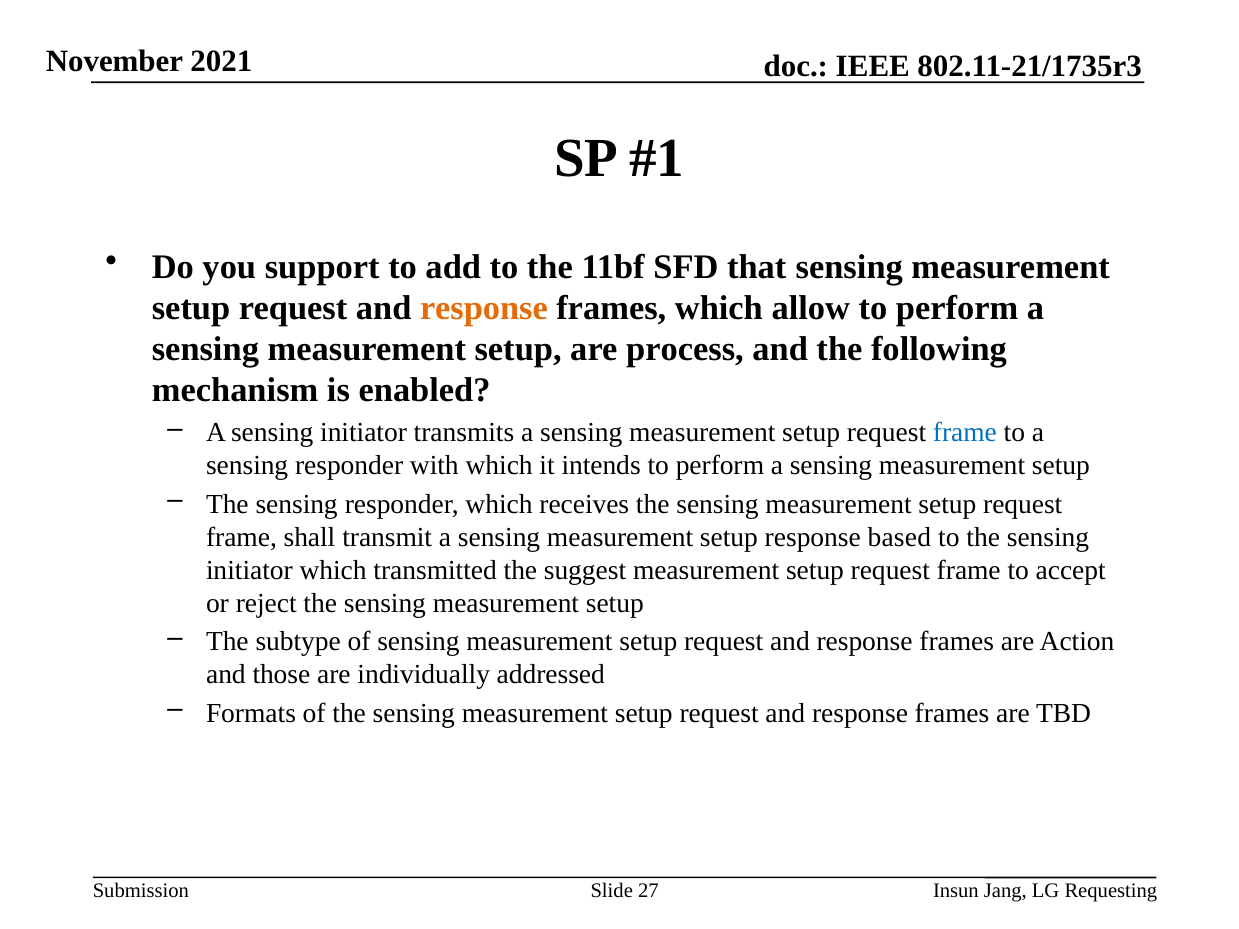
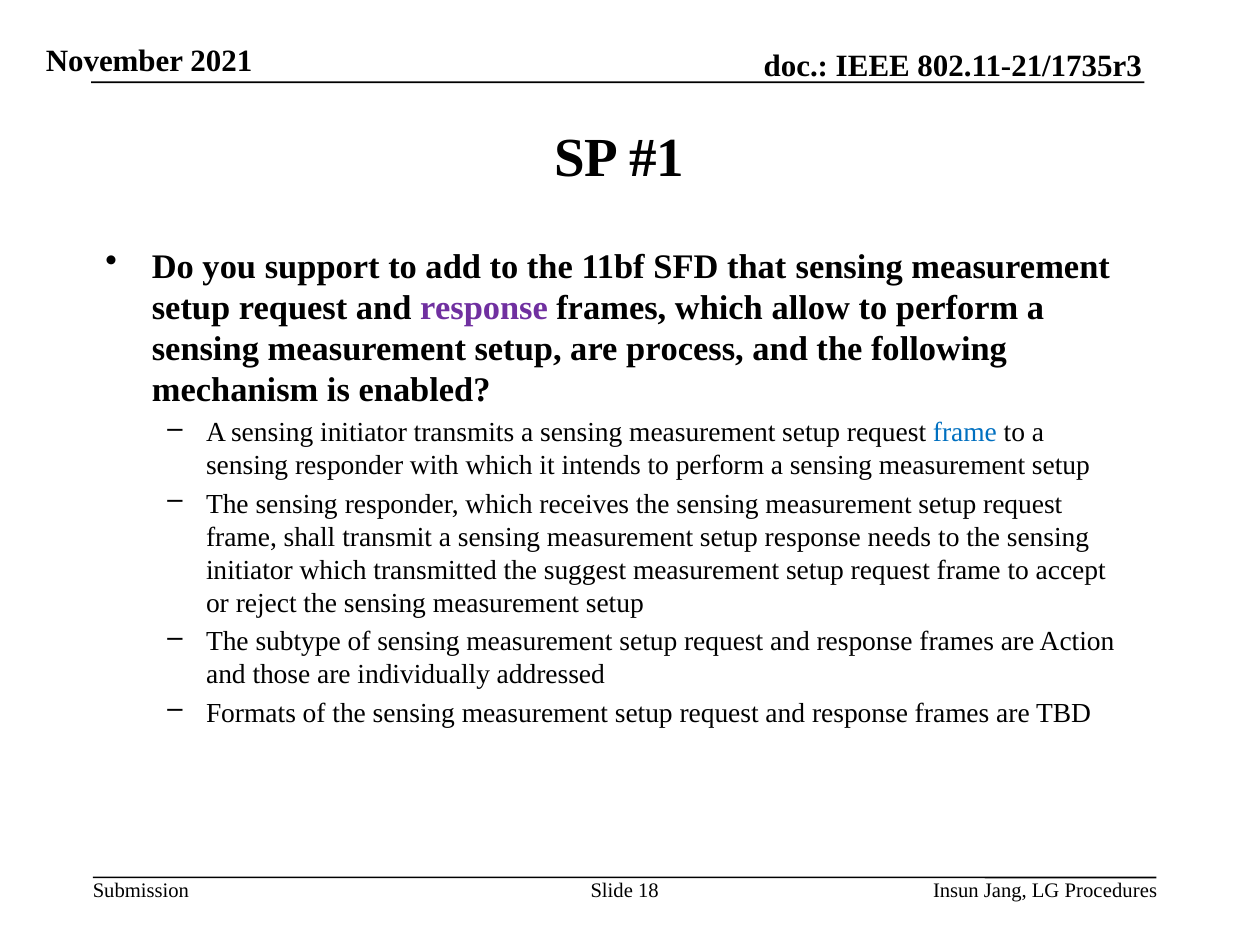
response colour: orange -> purple (484, 308)
based: based -> needs (899, 537)
27: 27 -> 18 (648, 891)
Requesting: Requesting -> Procedures (1111, 891)
